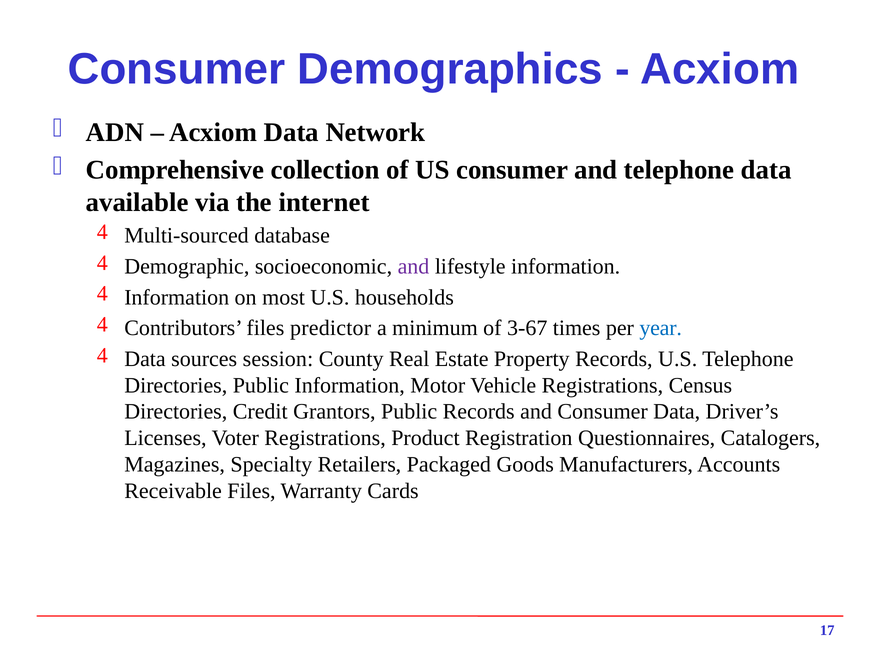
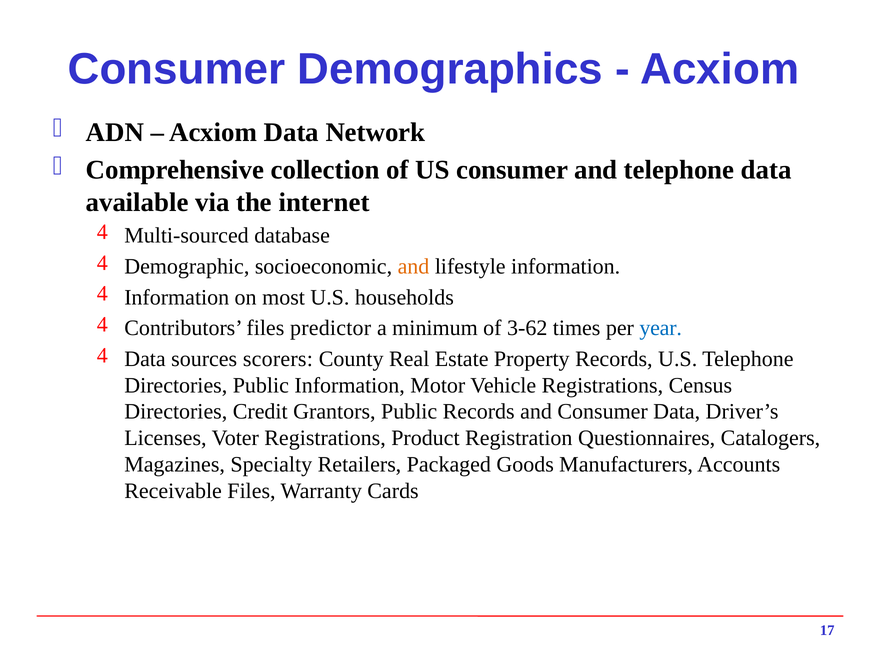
and colour: purple -> orange (413, 266)
3-67: 3-67 -> 3-62 (527, 328)
session: session -> scorers (278, 359)
